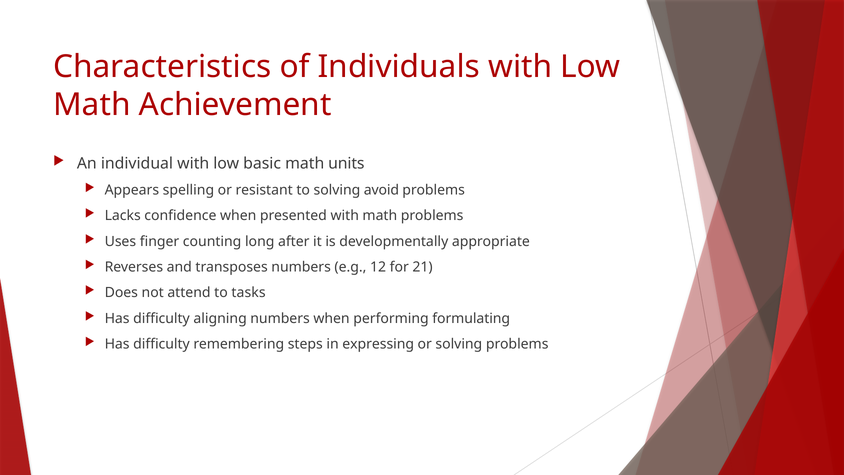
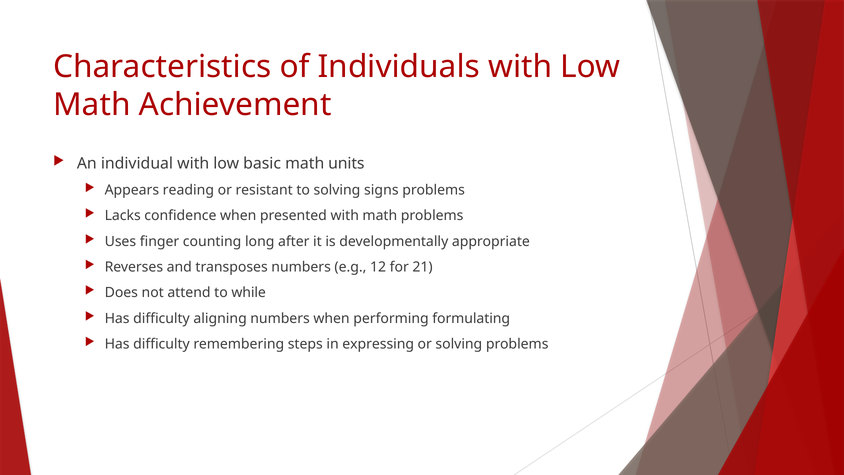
spelling: spelling -> reading (188, 190)
avoid: avoid -> signs (381, 190)
tasks: tasks -> while (249, 293)
